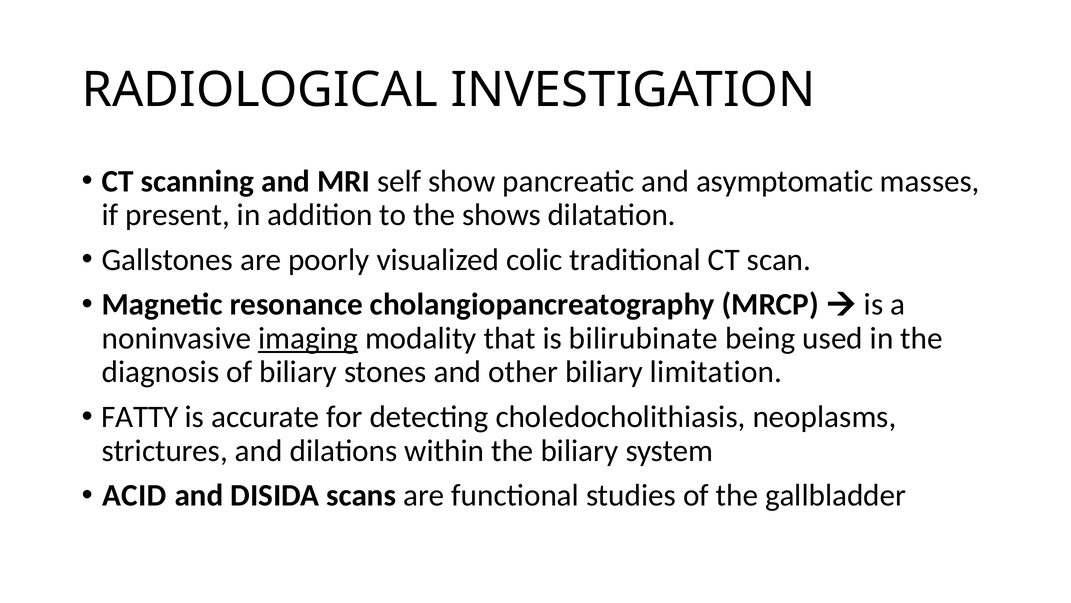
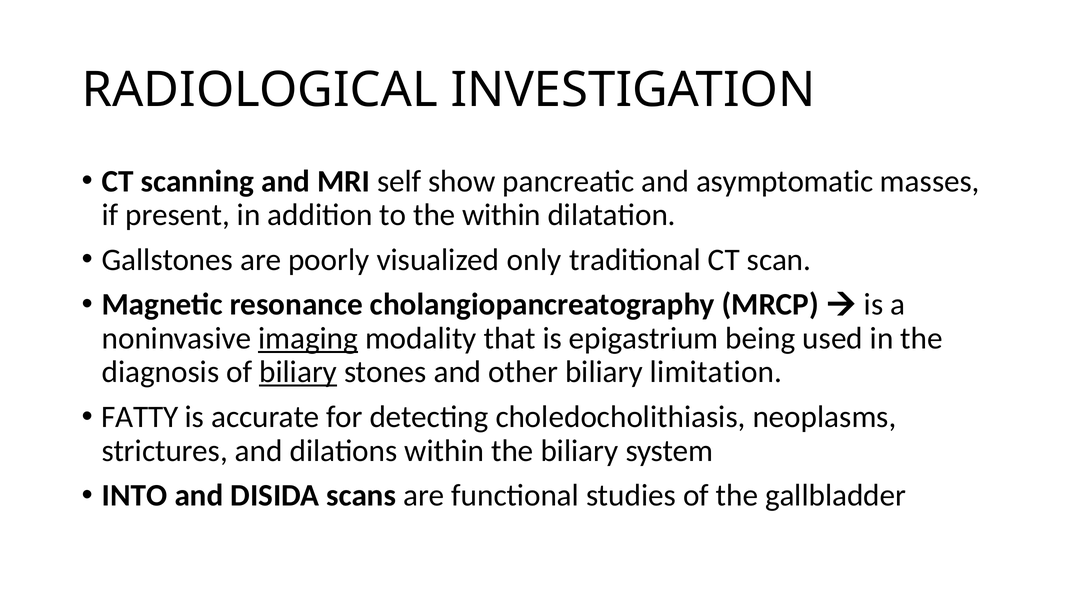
the shows: shows -> within (502, 215)
colic: colic -> only (534, 260)
bilirubinate: bilirubinate -> epigastrium (644, 338)
biliary underline: none -> present (298, 372)
ACID: ACID -> INTO (135, 495)
